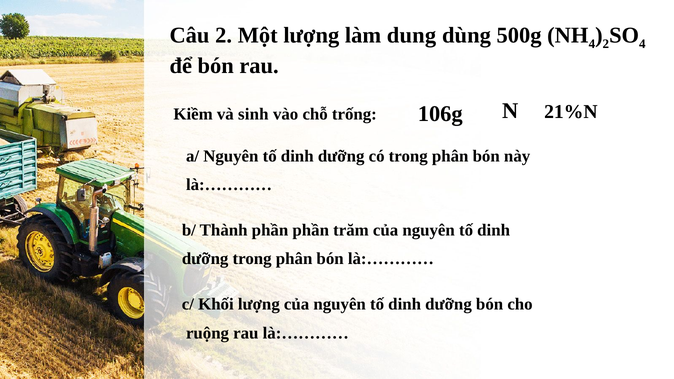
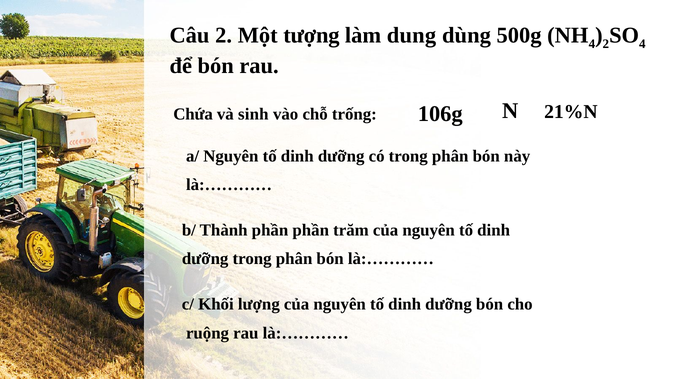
Một lượng: lượng -> tượng (311, 35)
Kiềm: Kiềm -> Chứa (193, 114)
